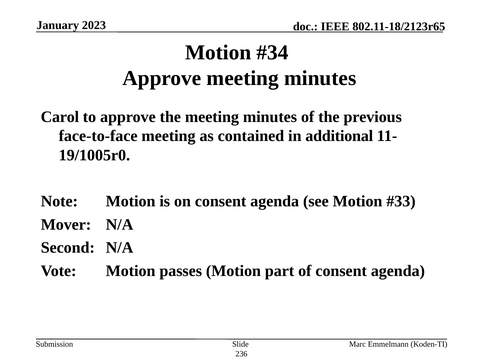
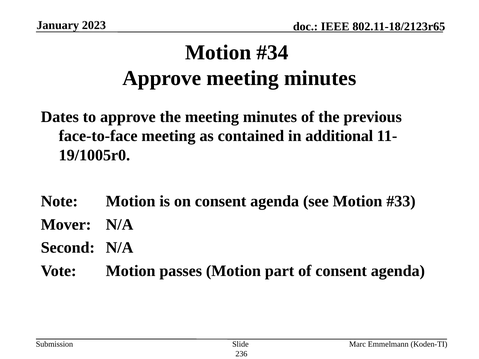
Carol: Carol -> Dates (60, 117)
